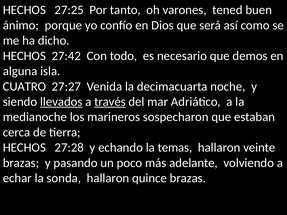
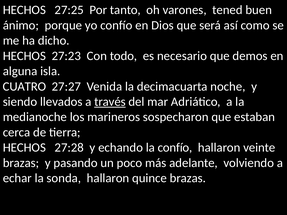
27:42: 27:42 -> 27:23 (66, 56)
llevados underline: present -> none (61, 102)
la temas: temas -> confío (175, 148)
